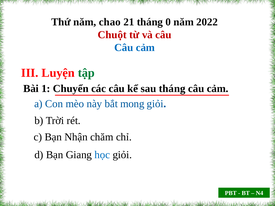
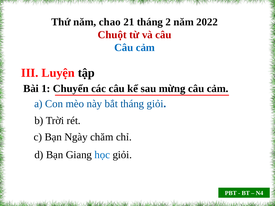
0: 0 -> 2 (168, 22)
tập colour: green -> black (86, 73)
sau tháng: tháng -> mừng (172, 89)
bắt mong: mong -> tháng (132, 104)
Nhận: Nhận -> Ngày (76, 137)
